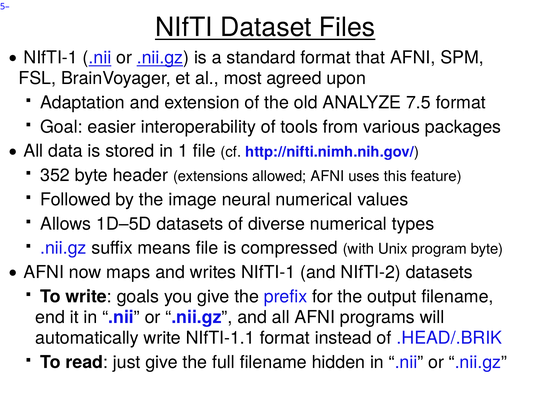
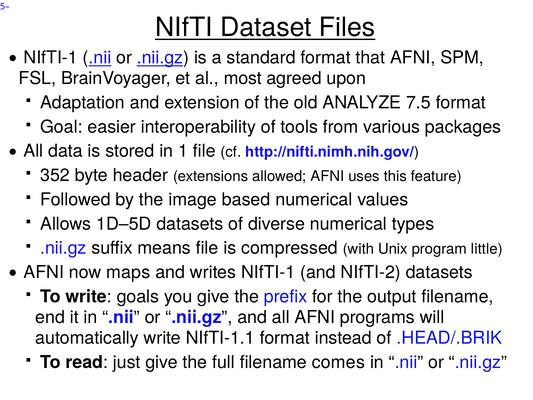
neural: neural -> based (246, 199)
program byte: byte -> little (487, 249)
hidden: hidden -> comes (338, 362)
